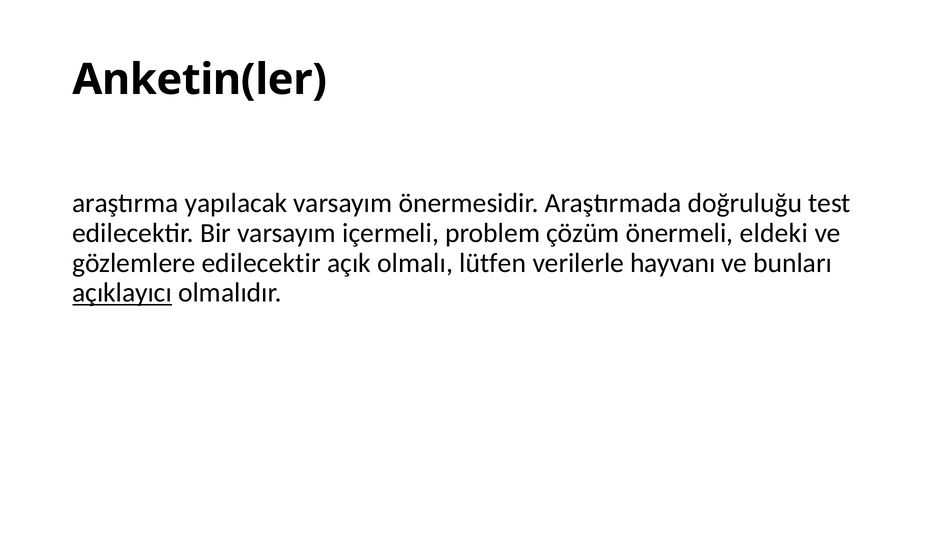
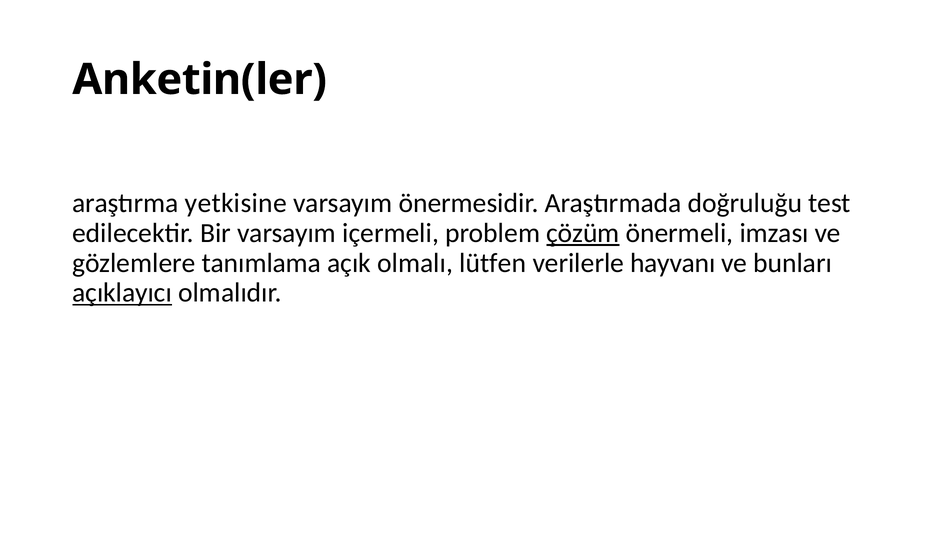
yapılacak: yapılacak -> yetkisine (236, 203)
çözüm underline: none -> present (583, 233)
eldeki: eldeki -> imzası (774, 233)
gözlemlere edilecektir: edilecektir -> tanımlama (261, 263)
